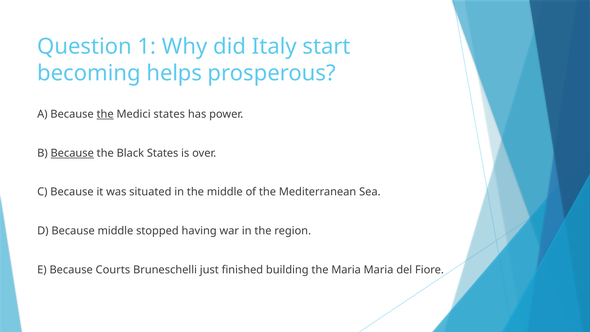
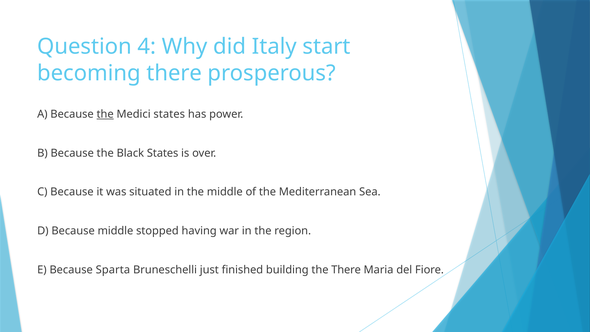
1: 1 -> 4 (147, 47)
becoming helps: helps -> there (174, 73)
Because underline: present -> none (72, 153)
Courts: Courts -> Sparta (113, 270)
the Maria: Maria -> There (346, 270)
